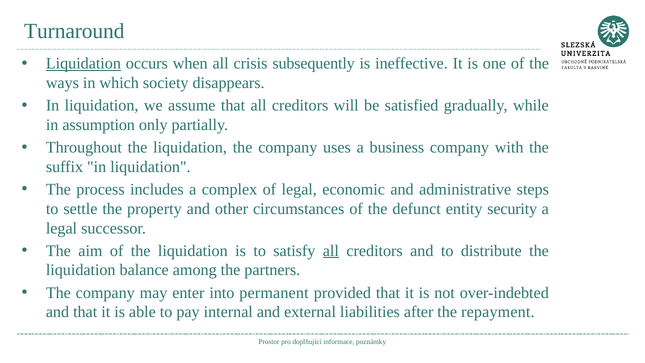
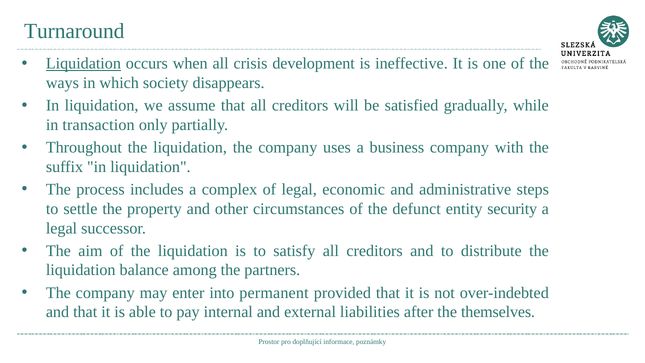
subsequently: subsequently -> development (314, 64)
assumption: assumption -> transaction (99, 125)
all underline: present -> none (331, 251)
repayment: repayment -> themselves (498, 312)
